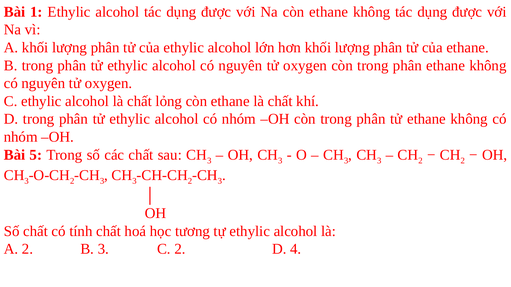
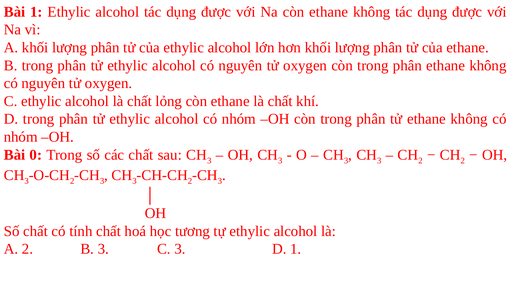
5: 5 -> 0 (36, 155)
C 2: 2 -> 3 (180, 249)
D 4: 4 -> 1 (296, 249)
